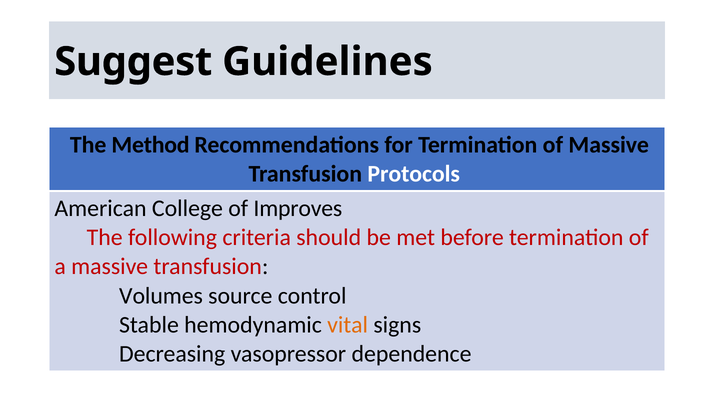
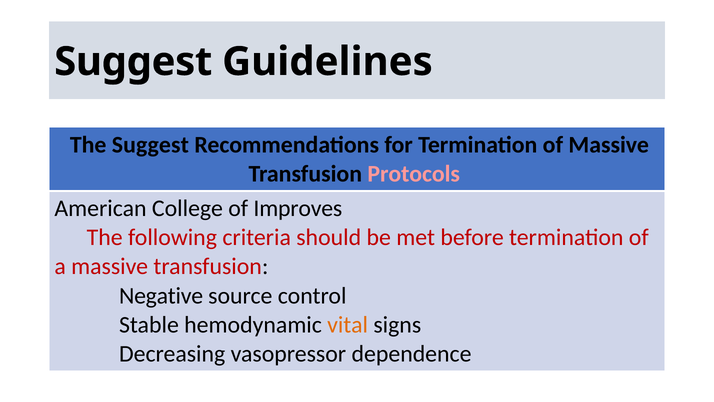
The Method: Method -> Suggest (150, 145)
Protocols colour: white -> pink (414, 174)
Volumes: Volumes -> Negative (161, 295)
